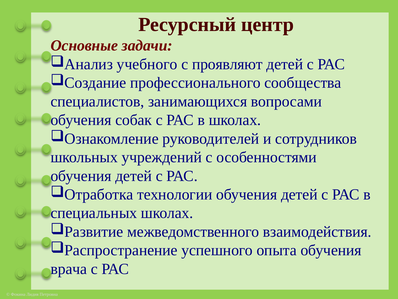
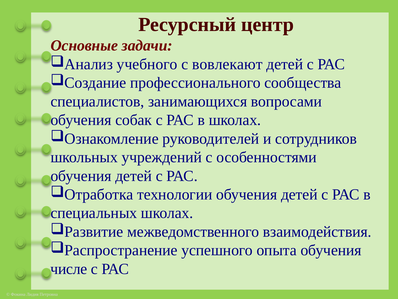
проявляют: проявляют -> вовлекают (227, 64)
врача: врача -> числе (69, 269)
